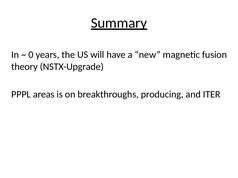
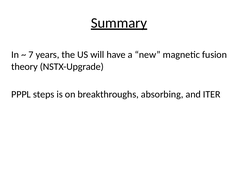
0: 0 -> 7 (31, 55)
areas: areas -> steps (44, 95)
producing: producing -> absorbing (162, 95)
